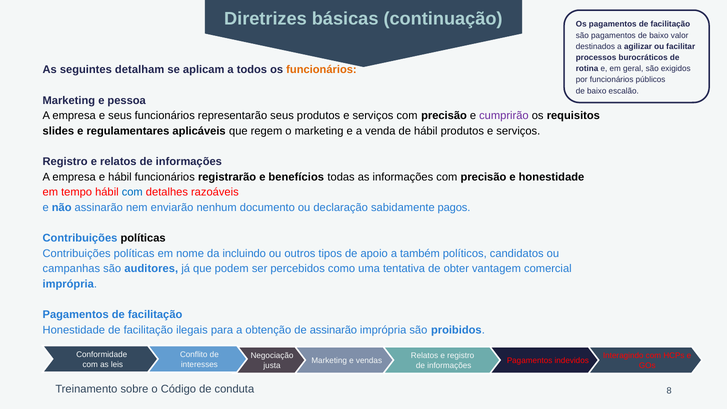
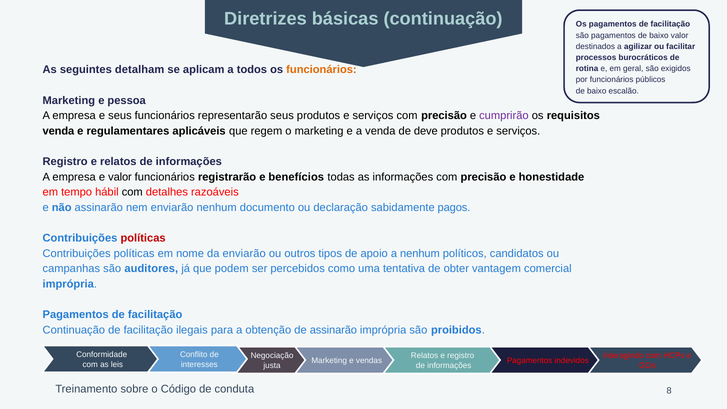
slides: slides -> venda (58, 131)
de hábil: hábil -> deve (426, 131)
e hábil: hábil -> valor (120, 177)
com colour: blue -> black (132, 192)
políticas colour: black -> red (143, 238)
da incluindo: incluindo -> enviarão (244, 253)
a também: também -> nenhum (420, 253)
Honestidade: Honestidade -> Continuação (74, 330)
